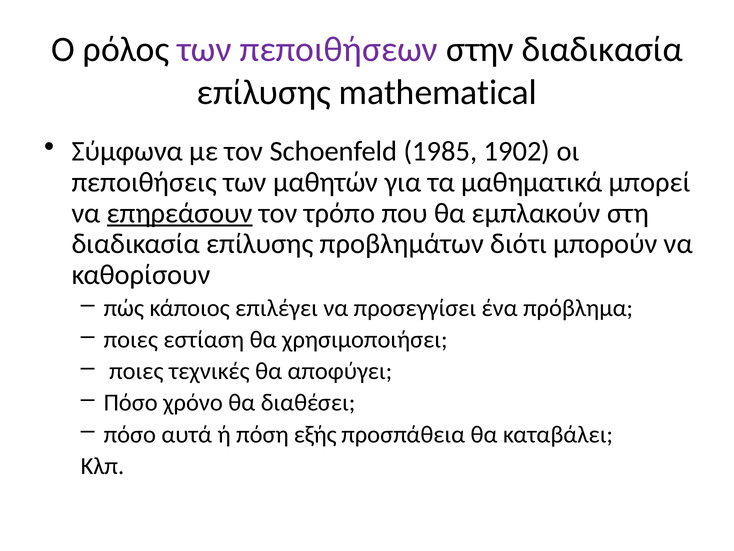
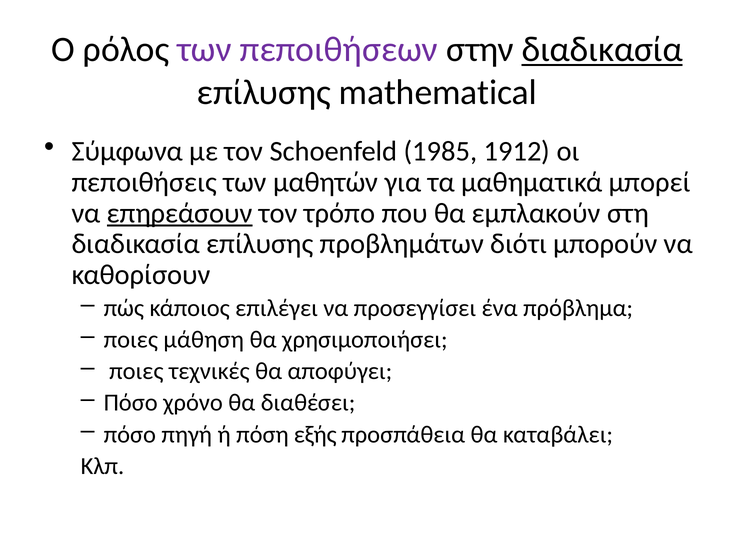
διαδικασία underline: none -> present (602, 50)
1902: 1902 -> 1912 (517, 151)
εστίαση: εστίαση -> μάθηση (204, 339)
αυτά: αυτά -> πηγή (187, 434)
